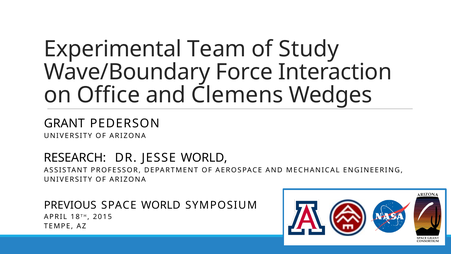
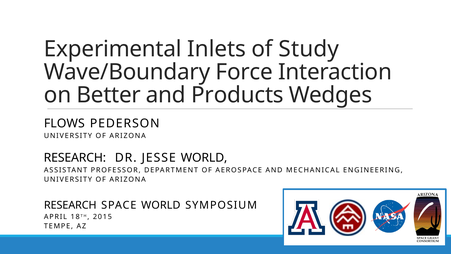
Team: Team -> Inlets (217, 49)
Office: Office -> Better (109, 95)
Clemens: Clemens -> Products (237, 95)
GRANT: GRANT -> FLOWS (64, 123)
PREVIOUS: PREVIOUS -> RESEARCH (70, 205)
